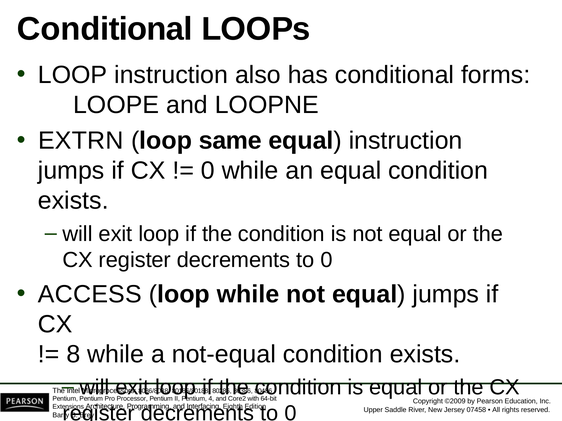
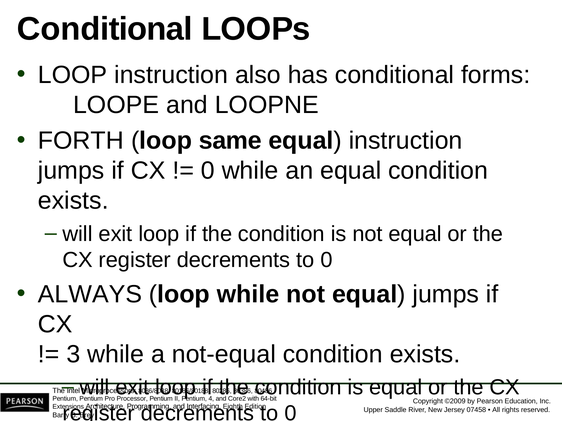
EXTRN: EXTRN -> FORTH (81, 141)
ACCESS: ACCESS -> ALWAYS (90, 295)
8: 8 -> 3 (73, 355)
